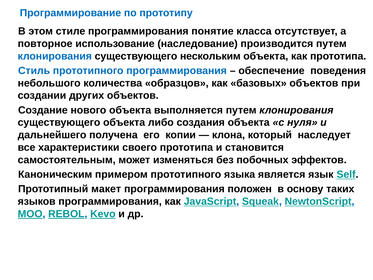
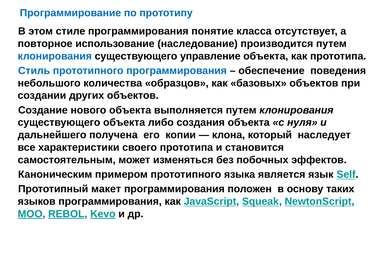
нескольким: нескольким -> управление (210, 56)
